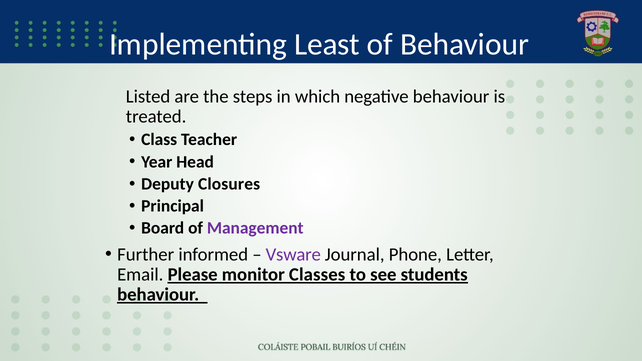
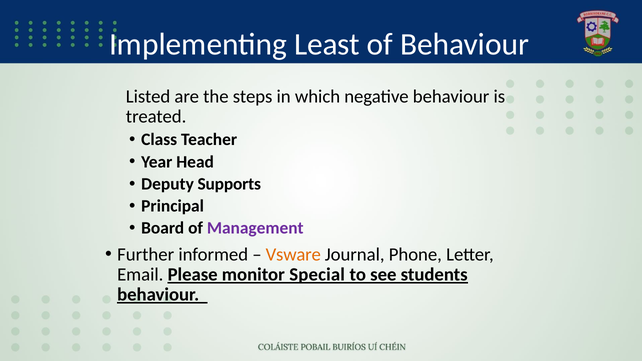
Closures: Closures -> Supports (229, 184)
Vsware colour: purple -> orange (293, 255)
Classes: Classes -> Special (317, 275)
